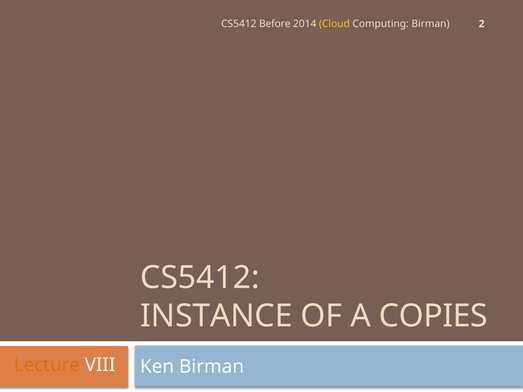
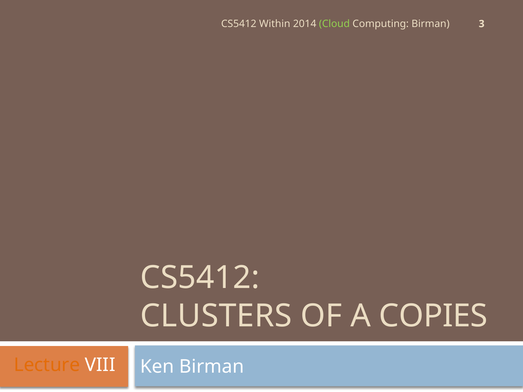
Before: Before -> Within (275, 24)
Cloud colour: yellow -> light green (334, 24)
2: 2 -> 3 (482, 24)
INSTANCE: INSTANCE -> CLUSTERS (216, 316)
